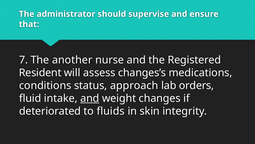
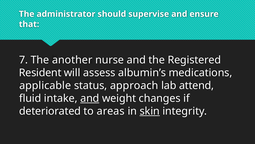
changes’s: changes’s -> albumin’s (142, 73)
conditions: conditions -> applicable (45, 85)
orders: orders -> attend (197, 85)
fluids: fluids -> areas (111, 111)
skin underline: none -> present (150, 111)
